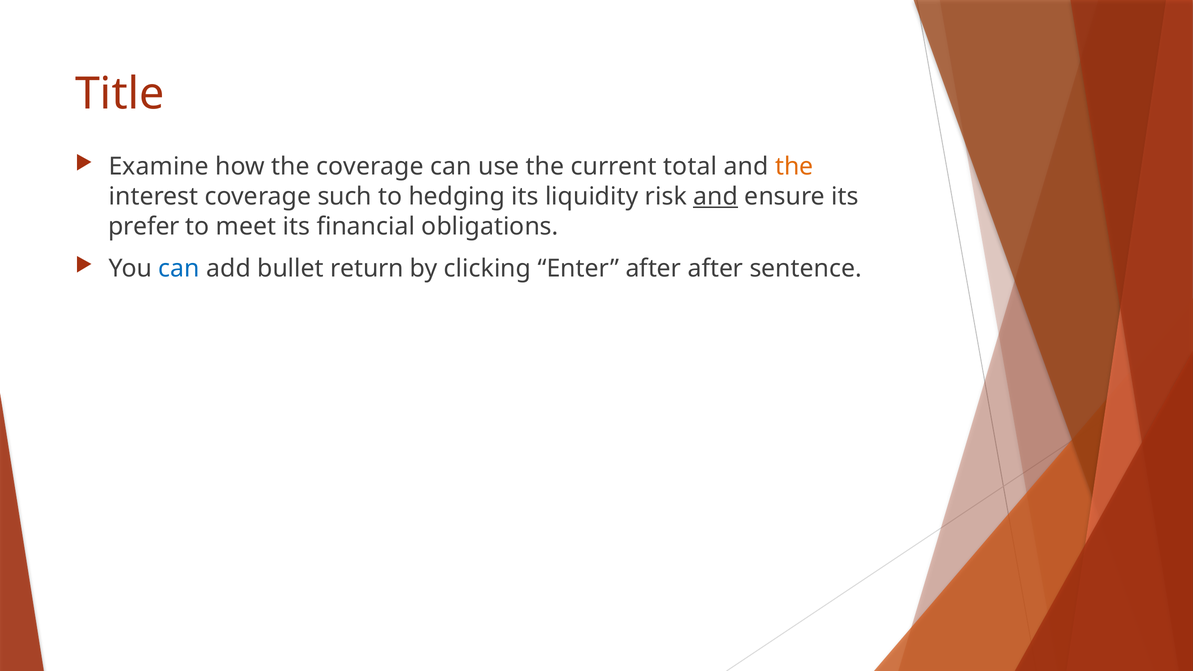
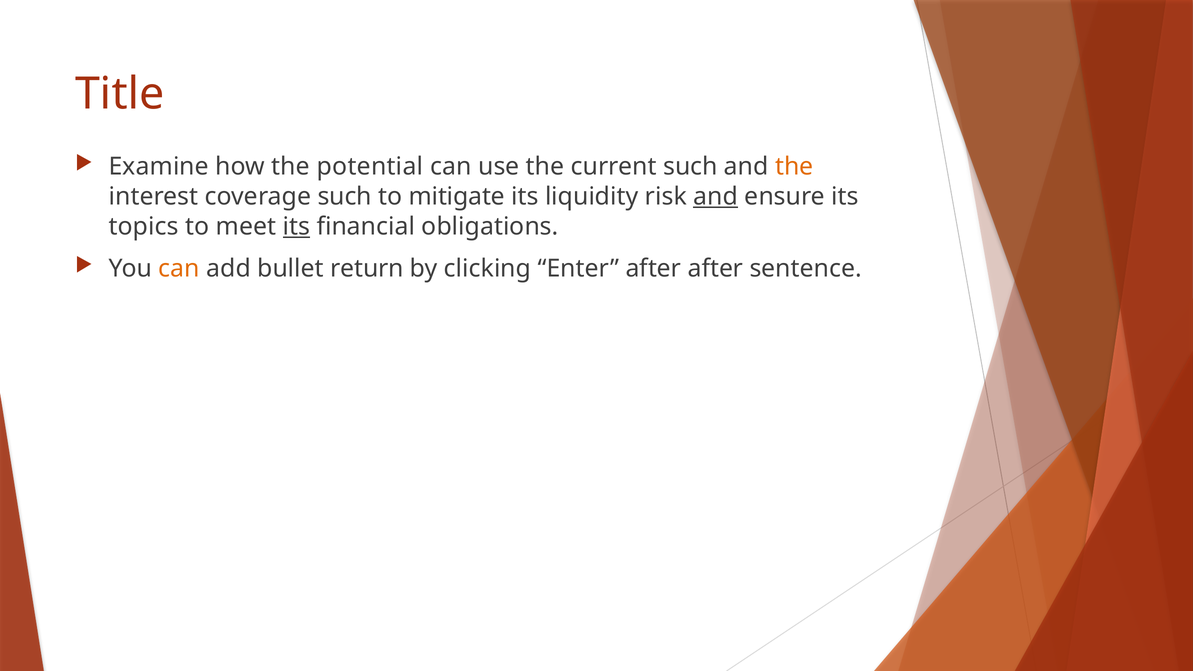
the coverage: coverage -> potential (370, 167)
current total: total -> such (690, 167)
hedging: hedging -> mitigate (457, 197)
prefer: prefer -> topics (144, 226)
its underline: none -> present (296, 226)
can colour: blue -> orange (179, 269)
